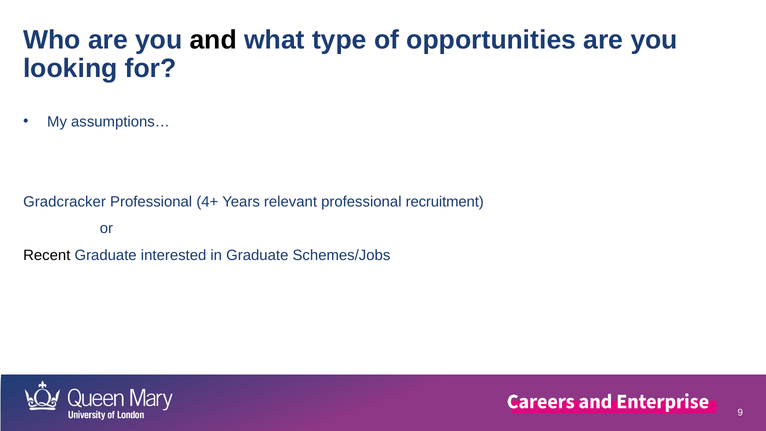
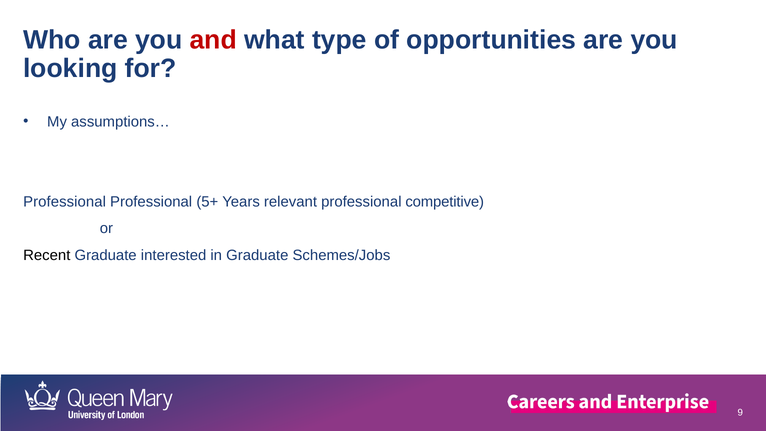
and colour: black -> red (213, 40)
Gradcracker: Gradcracker -> Professional (65, 202)
4+: 4+ -> 5+ (207, 202)
recruitment: recruitment -> competitive (445, 202)
